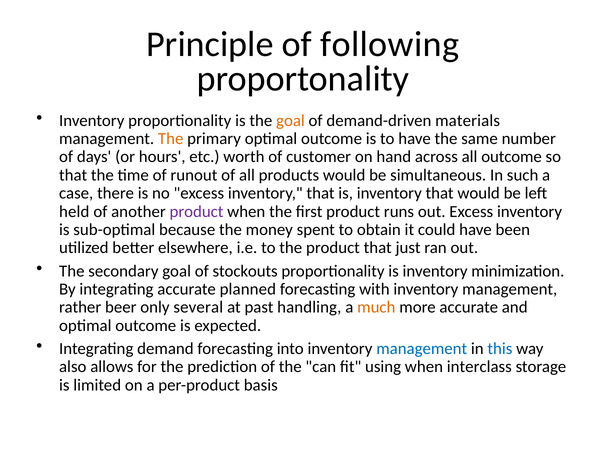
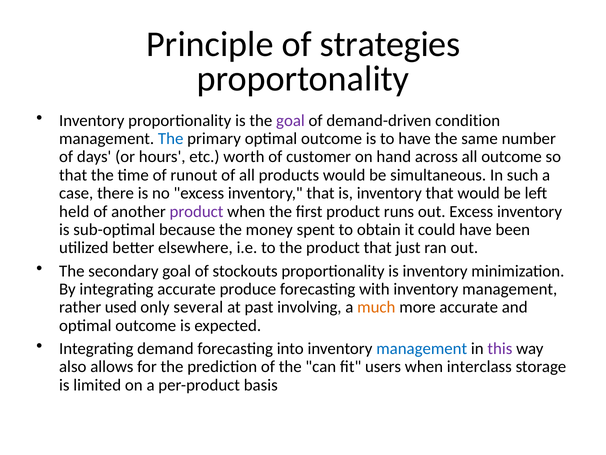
following: following -> strategies (390, 44)
goal colour: orange -> purple (290, 120)
materials: materials -> condition (468, 120)
The colour: orange -> blue (171, 139)
planned: planned -> produce (248, 289)
beer: beer -> used (121, 307)
handling: handling -> involving (309, 307)
this colour: blue -> purple (500, 348)
using: using -> users (383, 366)
